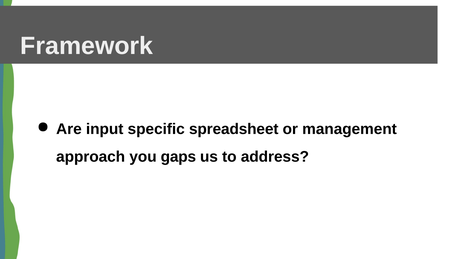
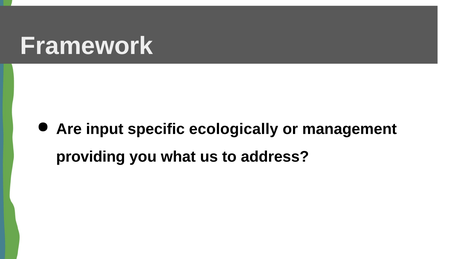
spreadsheet: spreadsheet -> ecologically (234, 129)
approach: approach -> providing (91, 157)
gaps: gaps -> what (178, 157)
